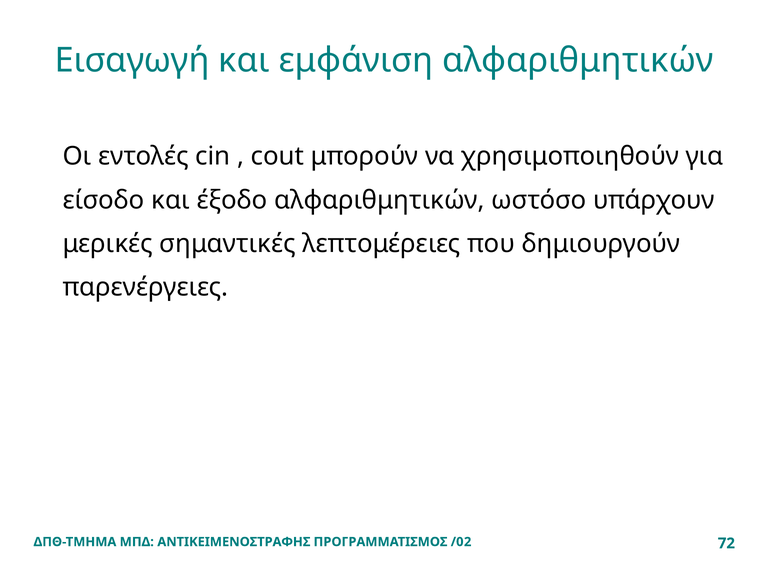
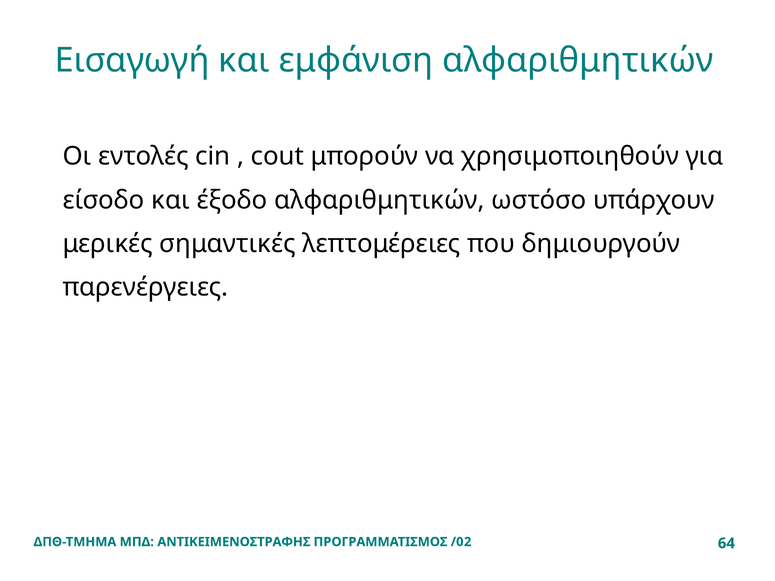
72: 72 -> 64 (726, 544)
